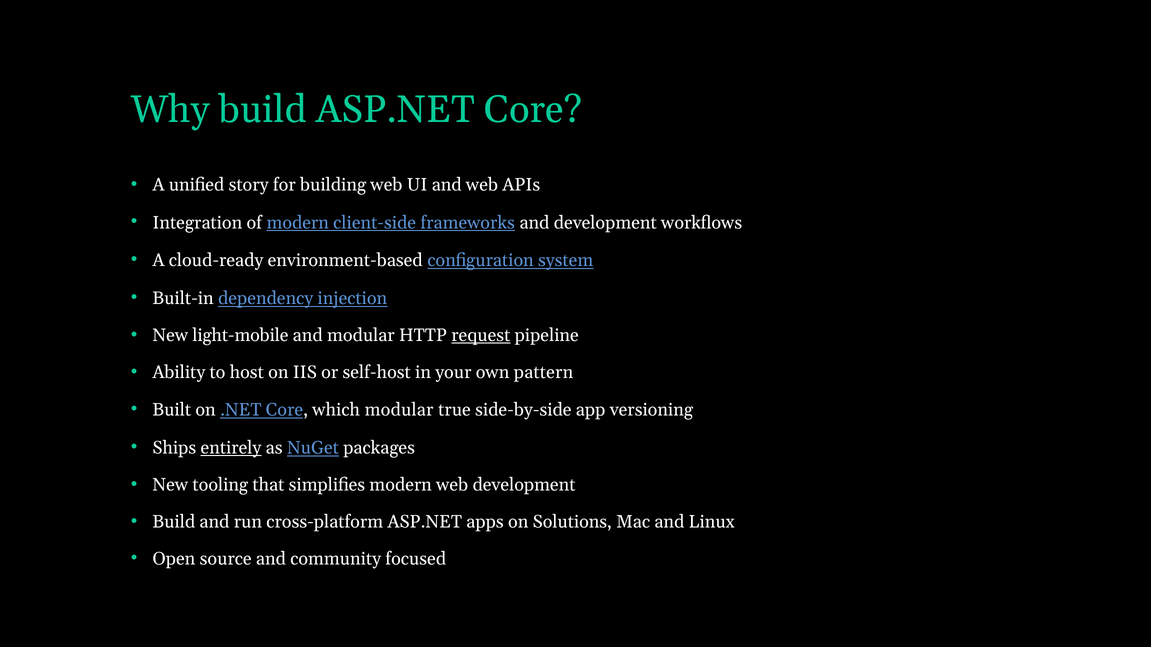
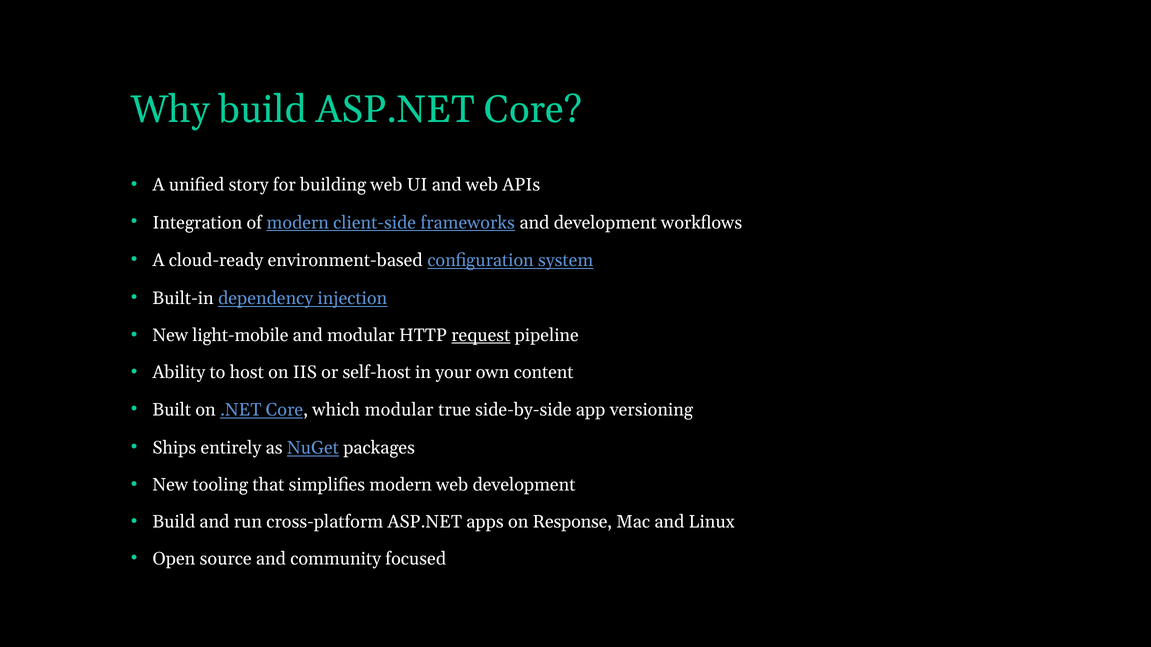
pattern: pattern -> content (544, 373)
entirely underline: present -> none (231, 448)
Solutions: Solutions -> Response (572, 522)
